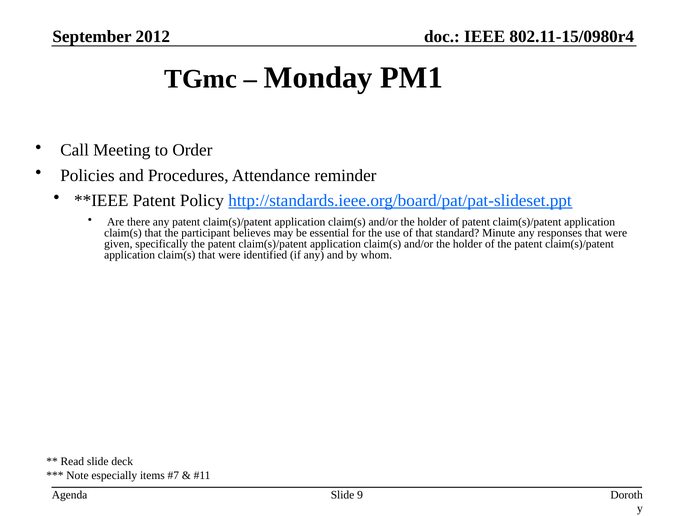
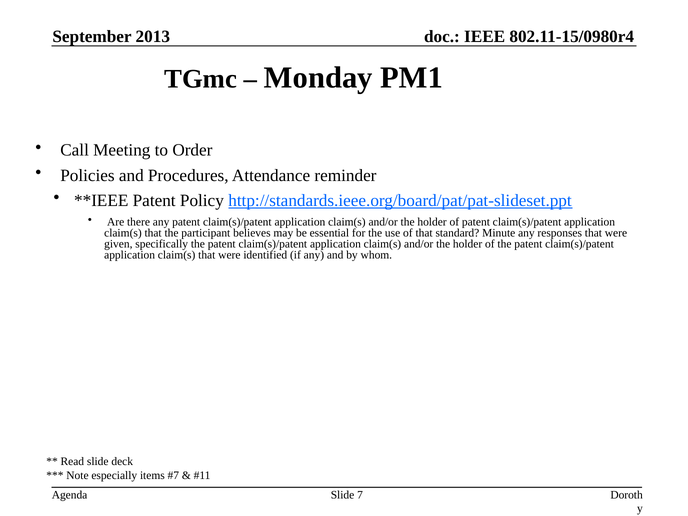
2012: 2012 -> 2013 (153, 37)
9: 9 -> 7 (360, 495)
